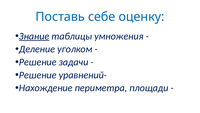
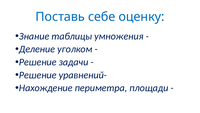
Знание underline: present -> none (34, 36)
